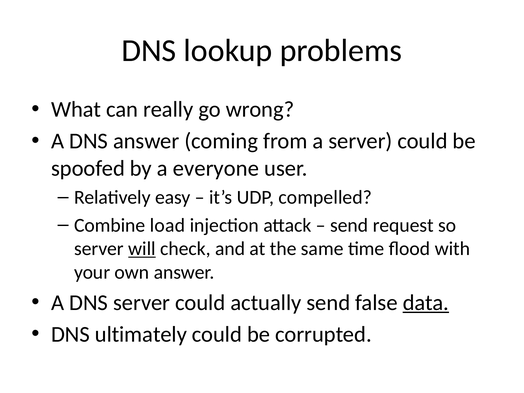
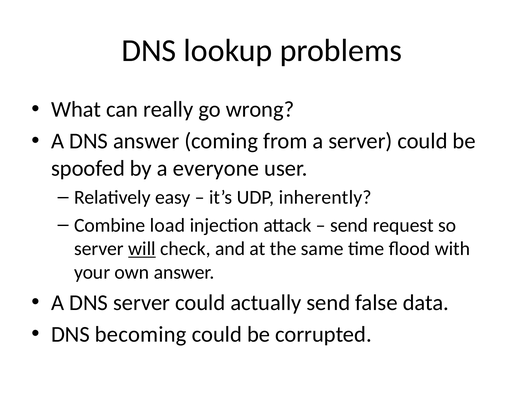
compelled: compelled -> inherently (325, 198)
data underline: present -> none (426, 303)
ultimately: ultimately -> becoming (141, 334)
